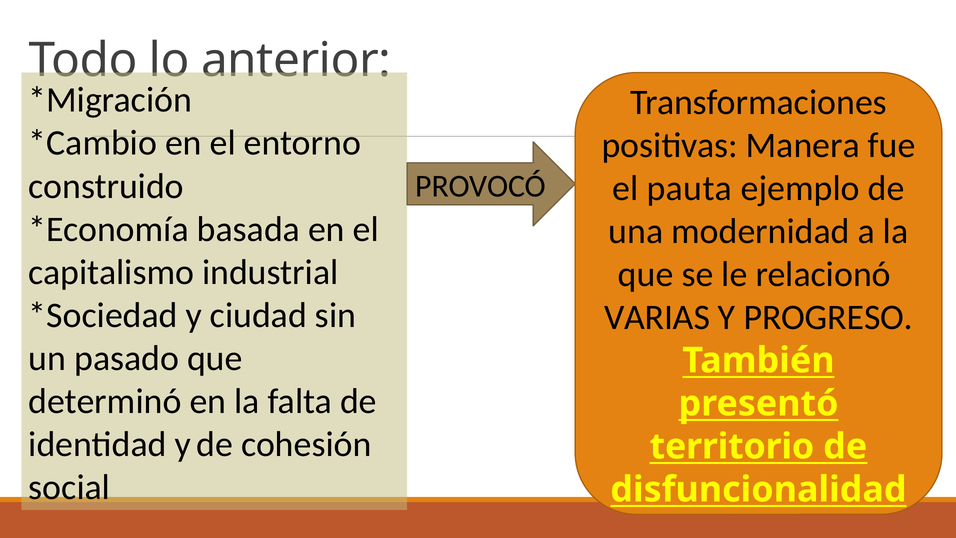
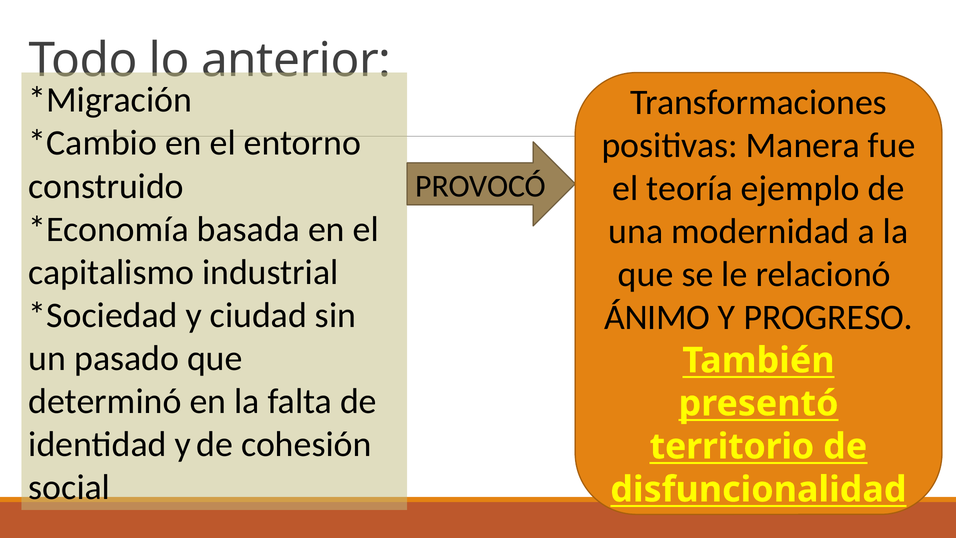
pauta: pauta -> teoría (690, 188)
VARIAS: VARIAS -> ÁNIMO (657, 317)
